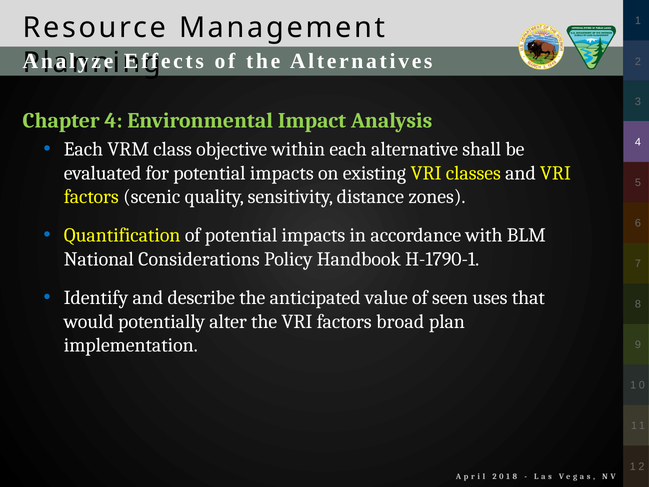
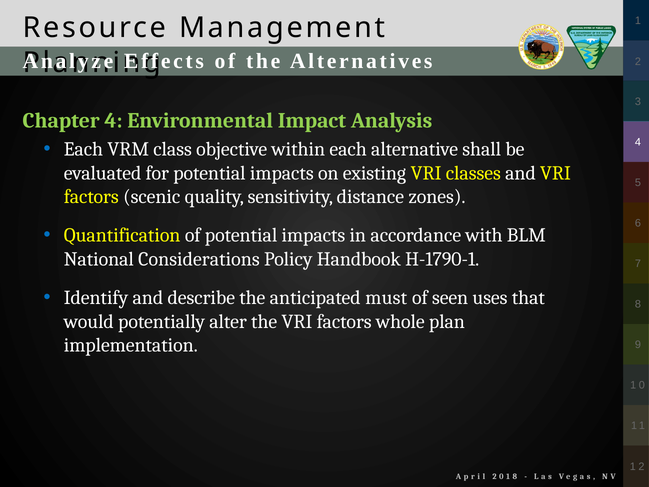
value: value -> must (386, 298)
broad: broad -> whole (400, 321)
